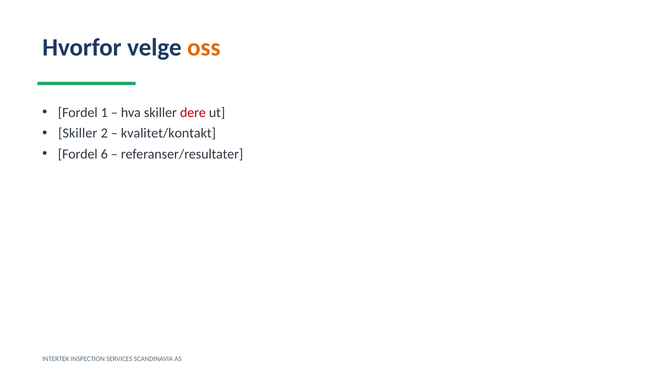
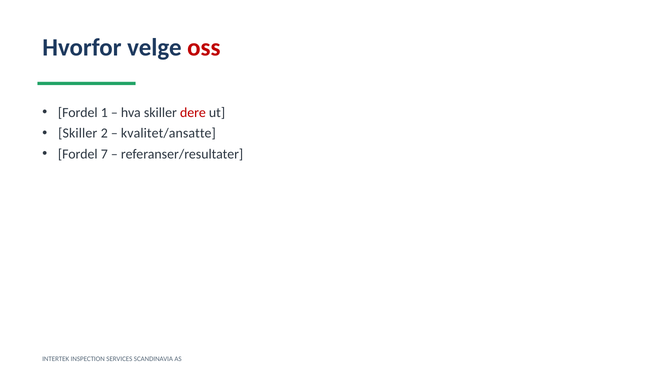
oss colour: orange -> red (204, 47)
kvalitet/kontakt: kvalitet/kontakt -> kvalitet/ansatte (168, 133)
6: 6 -> 7 (104, 154)
